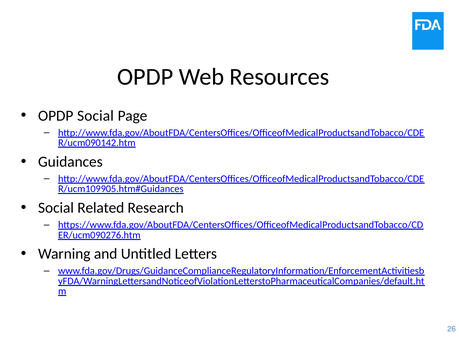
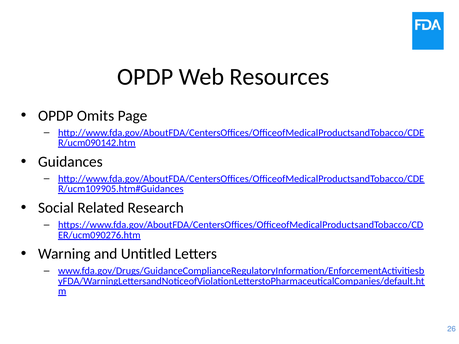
OPDP Social: Social -> Omits (96, 116)
